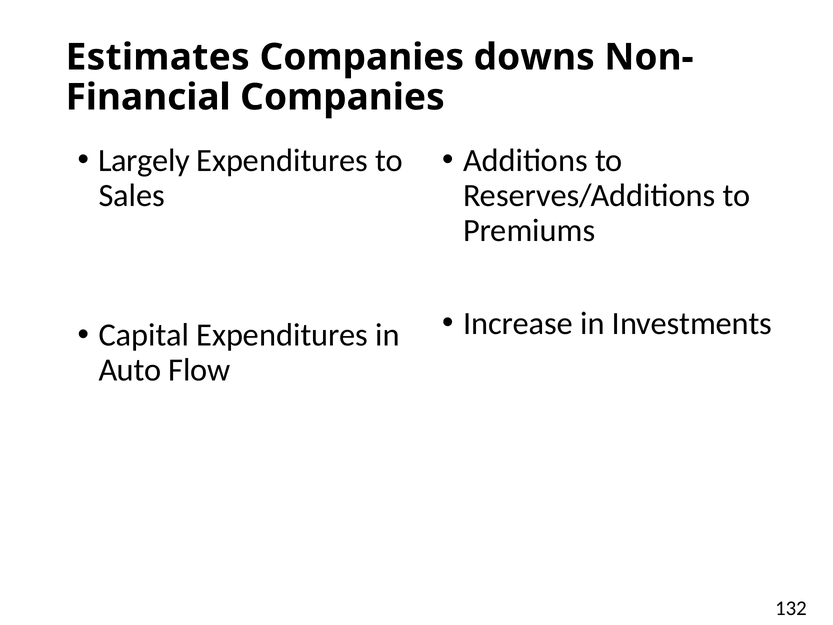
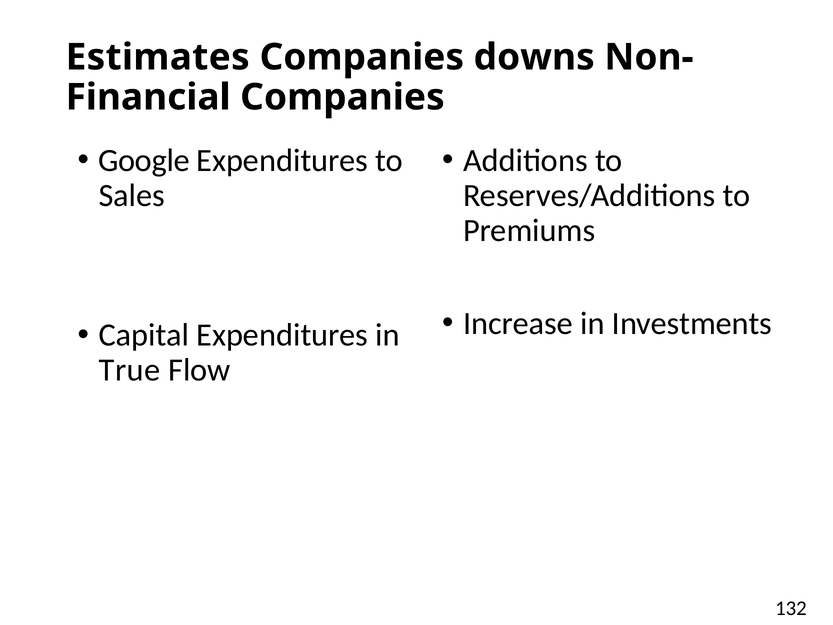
Largely: Largely -> Google (144, 160)
Auto: Auto -> True (130, 370)
